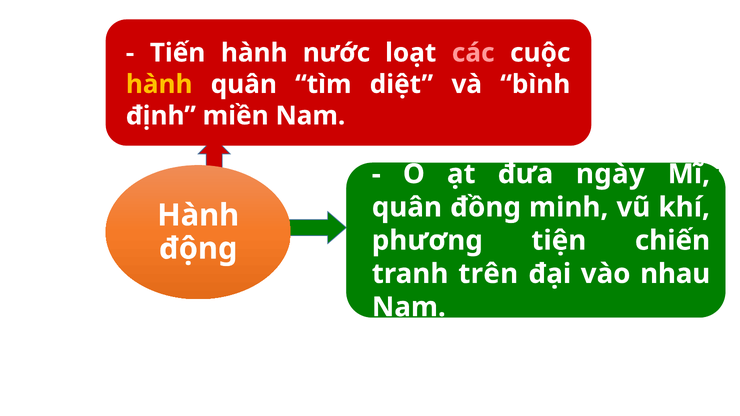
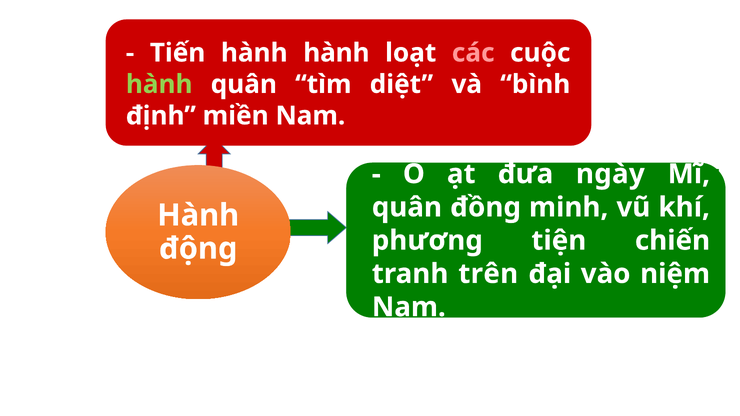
hành nước: nước -> hành (336, 53)
hành colour: yellow -> light green (159, 84)
nhau: nhau -> niệm (675, 274)
